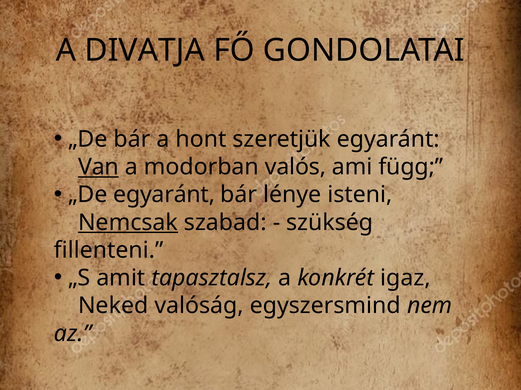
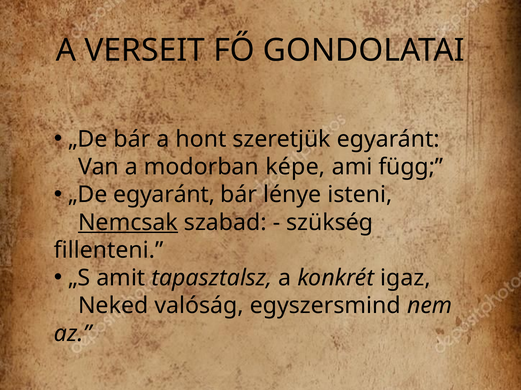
DIVATJA: DIVATJA -> VERSEIT (145, 50)
Van underline: present -> none (98, 167)
valós: valós -> képe (295, 167)
